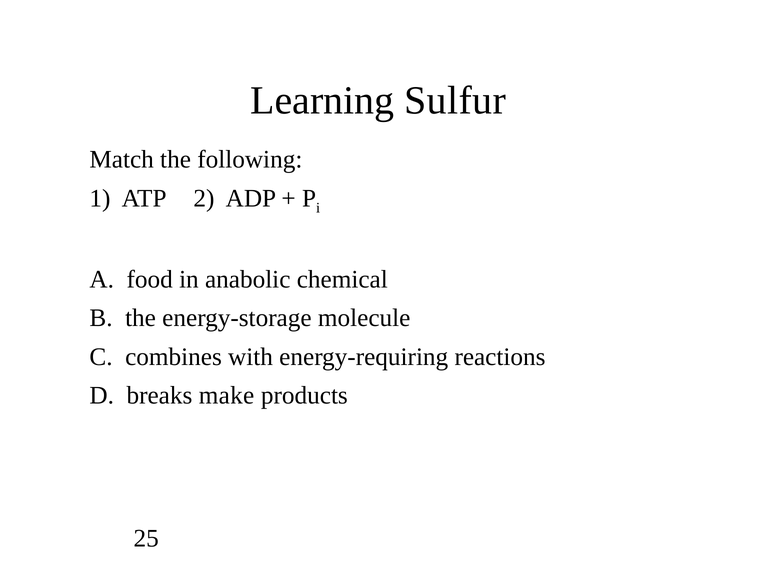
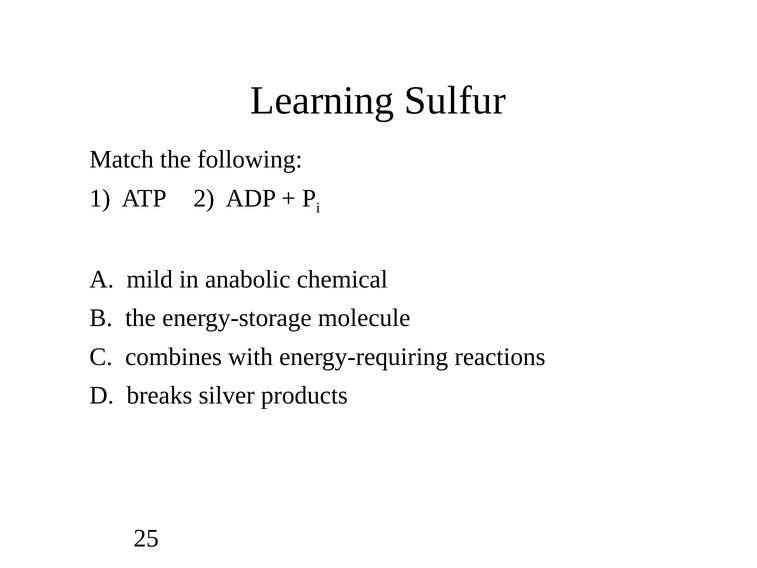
food: food -> mild (150, 279)
make: make -> silver (227, 395)
